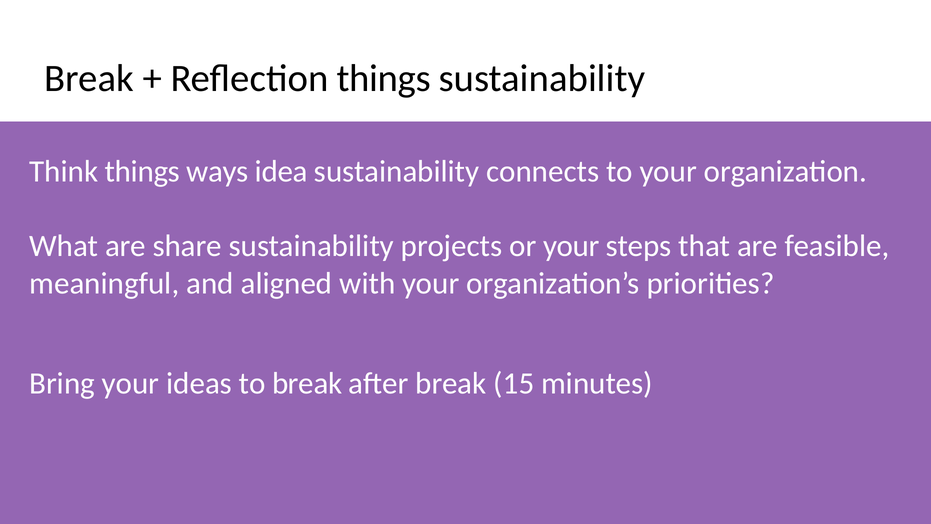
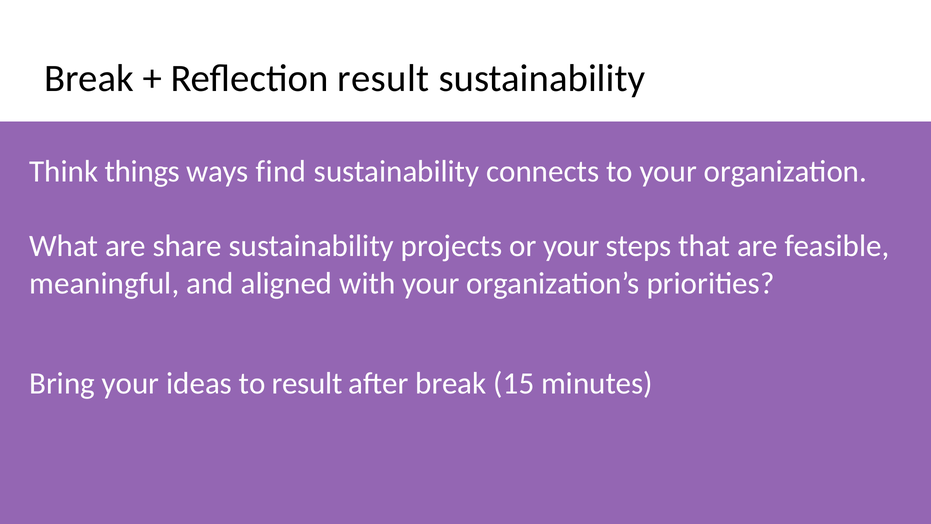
Reflection things: things -> result (383, 78)
idea: idea -> find (281, 171)
to break: break -> result (307, 384)
